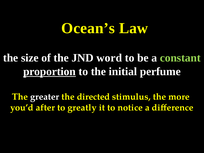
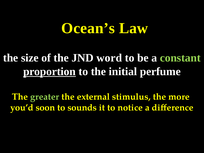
greater colour: white -> light green (45, 97)
directed: directed -> external (93, 97)
after: after -> soon (45, 108)
greatly: greatly -> sounds (82, 108)
